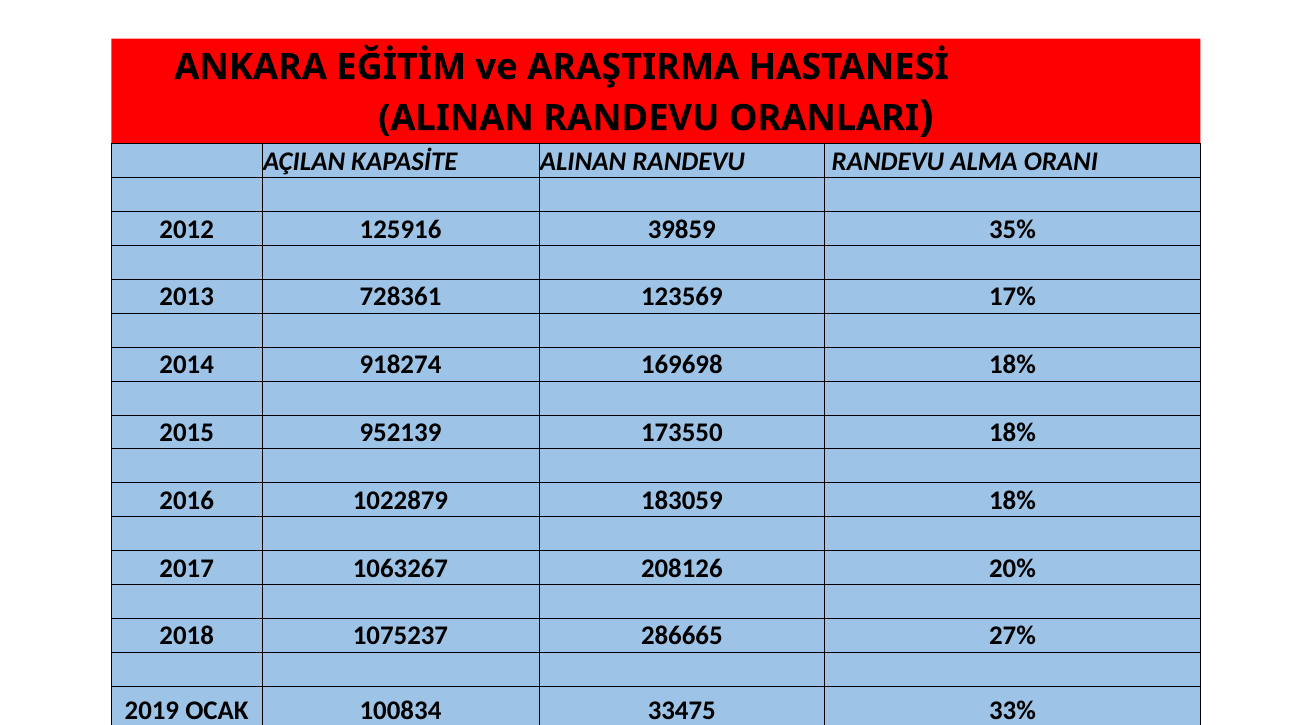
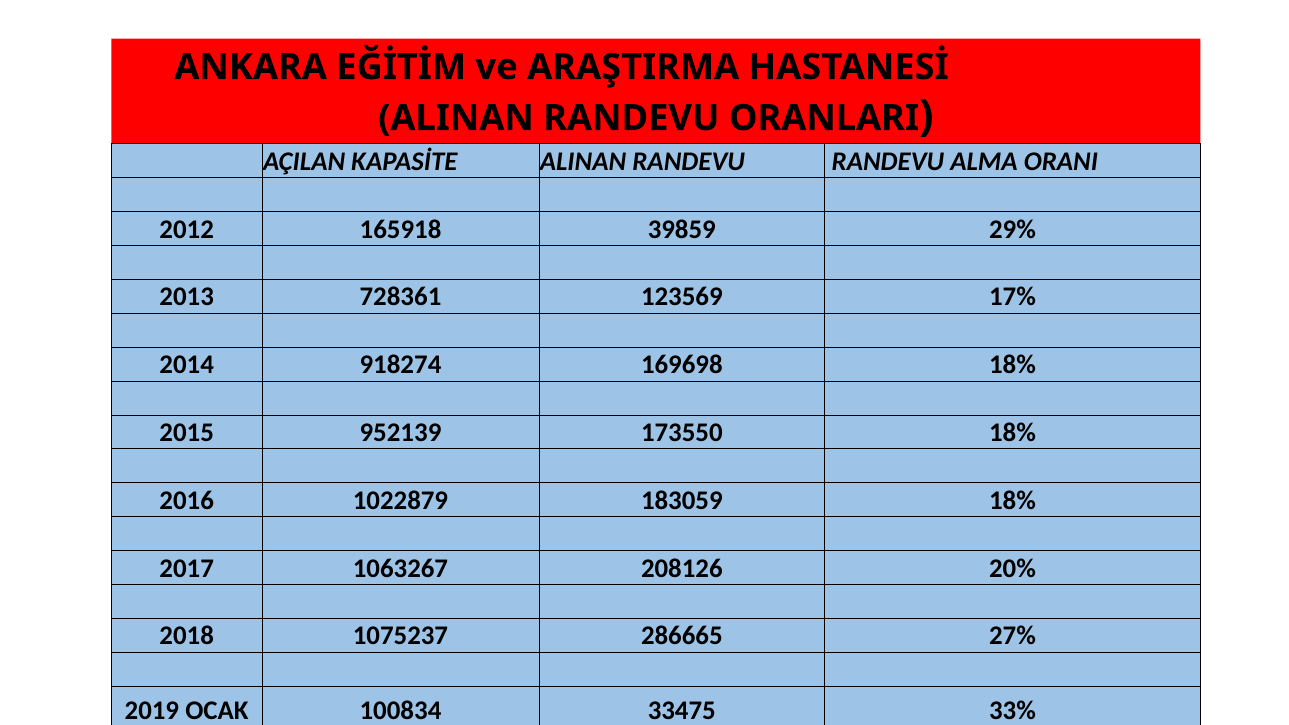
125916: 125916 -> 165918 (401, 229)
35%: 35% -> 29% (1012, 229)
